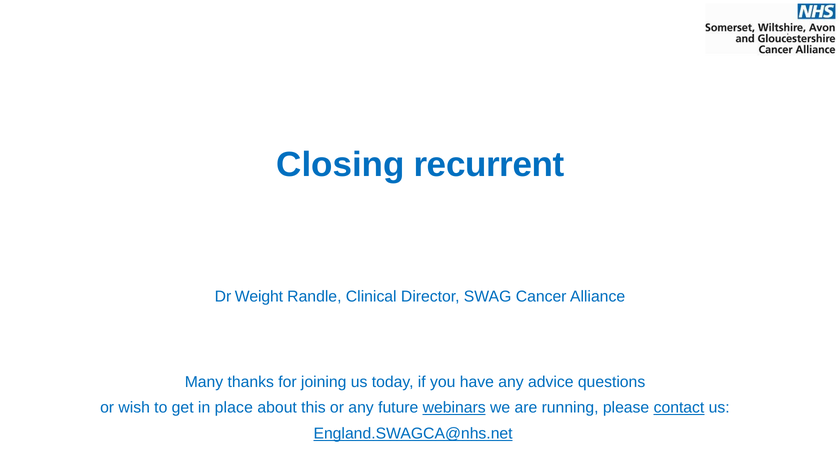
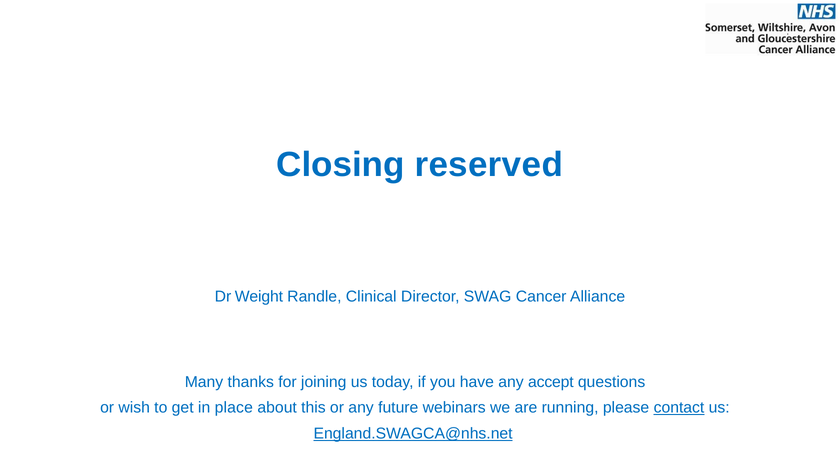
recurrent: recurrent -> reserved (489, 165)
advice: advice -> accept (551, 382)
webinars underline: present -> none (454, 408)
